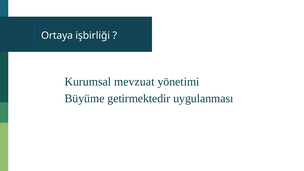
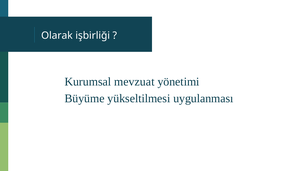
Ortaya: Ortaya -> Olarak (57, 35)
getirmektedir: getirmektedir -> yükseltilmesi (139, 99)
